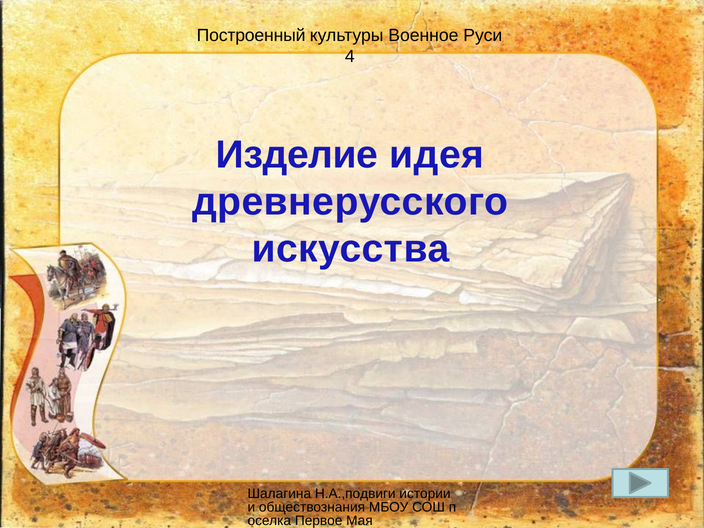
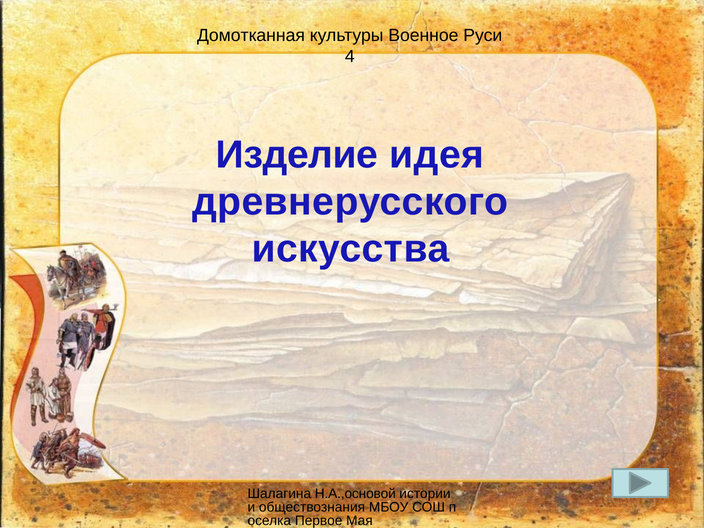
Построенный: Построенный -> Домотканная (251, 35)
Н.А.,подвиги: Н.А.,подвиги -> Н.А.,основой (355, 494)
